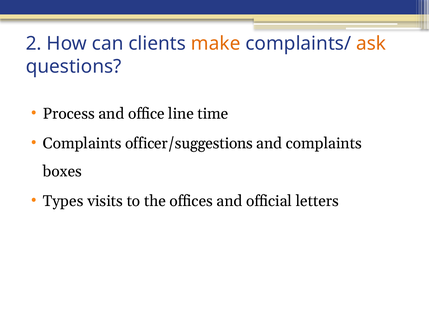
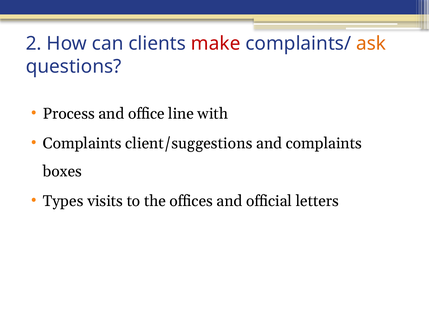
make colour: orange -> red (216, 43)
time: time -> with (213, 114)
officer/suggestions: officer/suggestions -> client/suggestions (189, 143)
